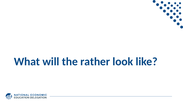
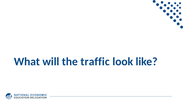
rather: rather -> traffic (95, 62)
